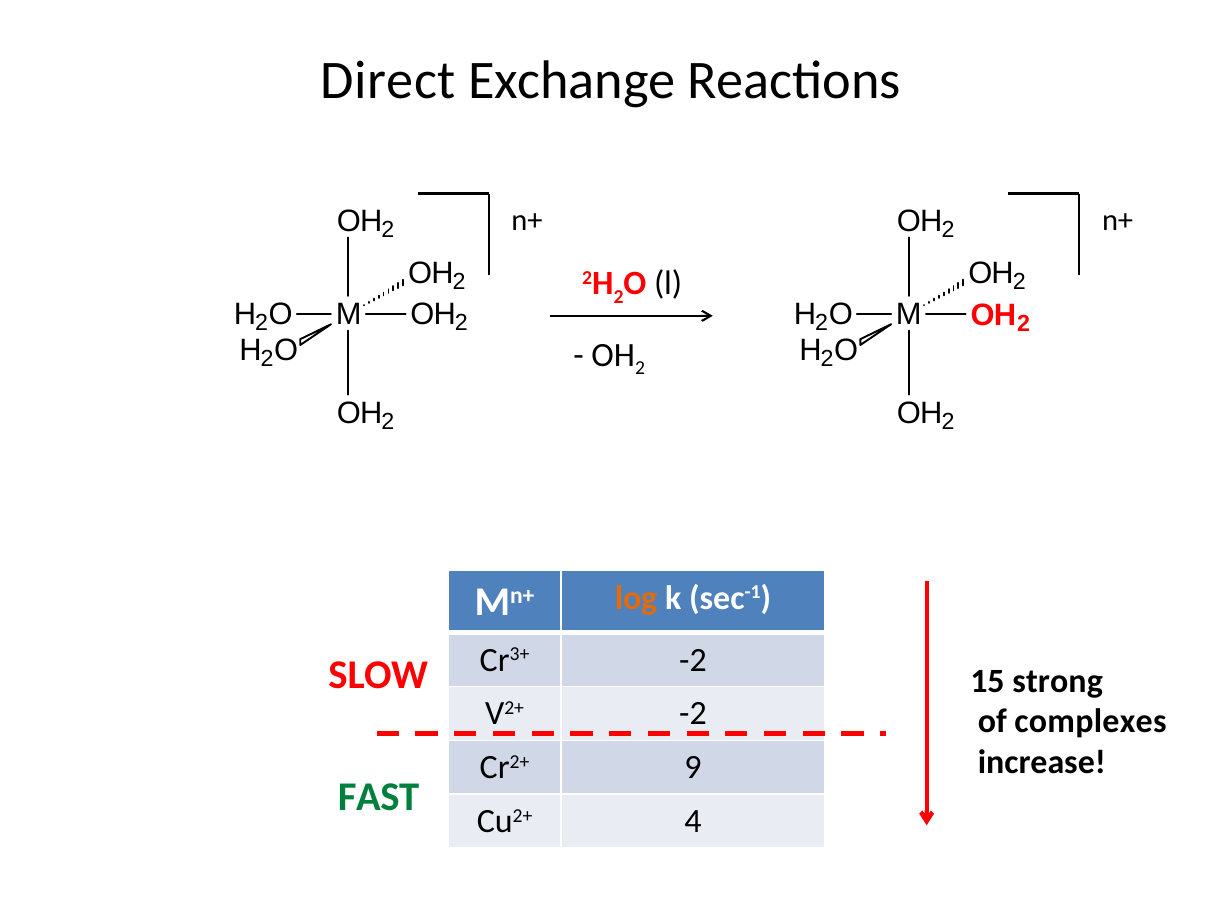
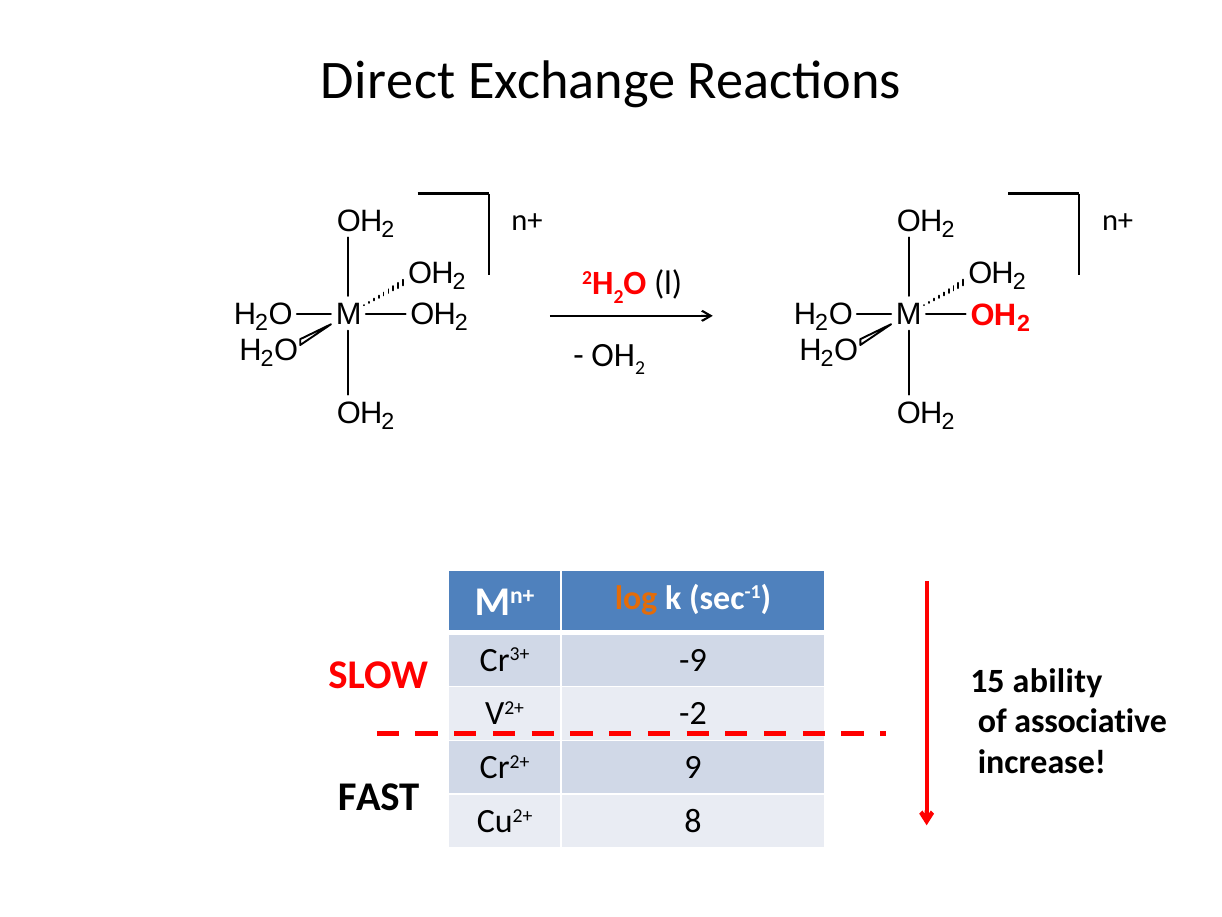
Cr3+ -2: -2 -> -9 (693, 659)
strong: strong -> ability (1058, 681)
complexes: complexes -> associative (1091, 721)
FAST colour: green -> black (379, 797)
4: 4 -> 8 (693, 821)
